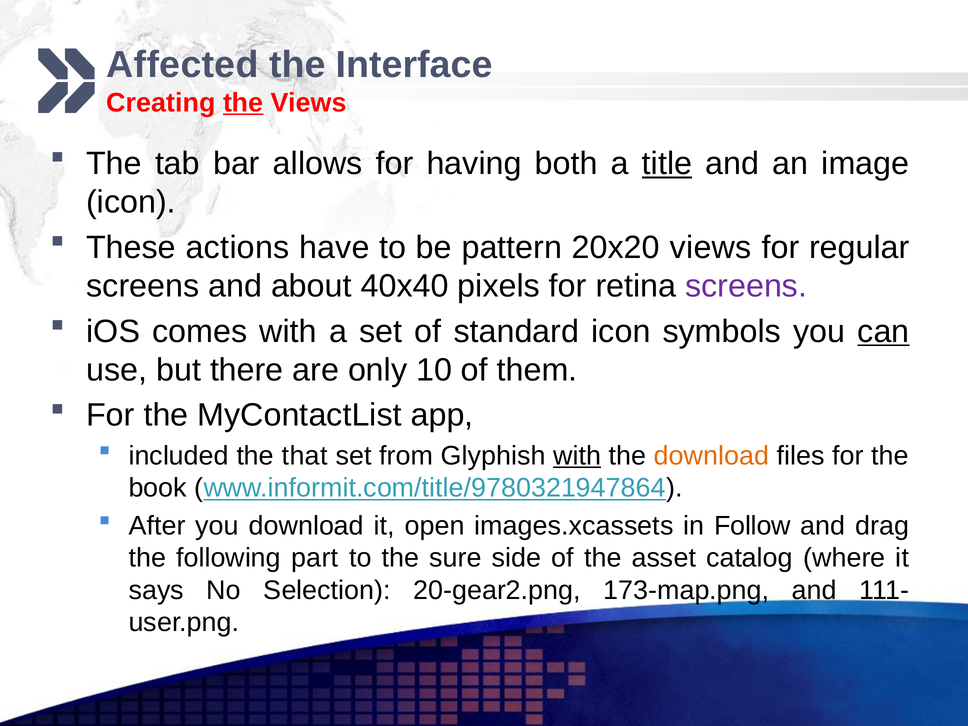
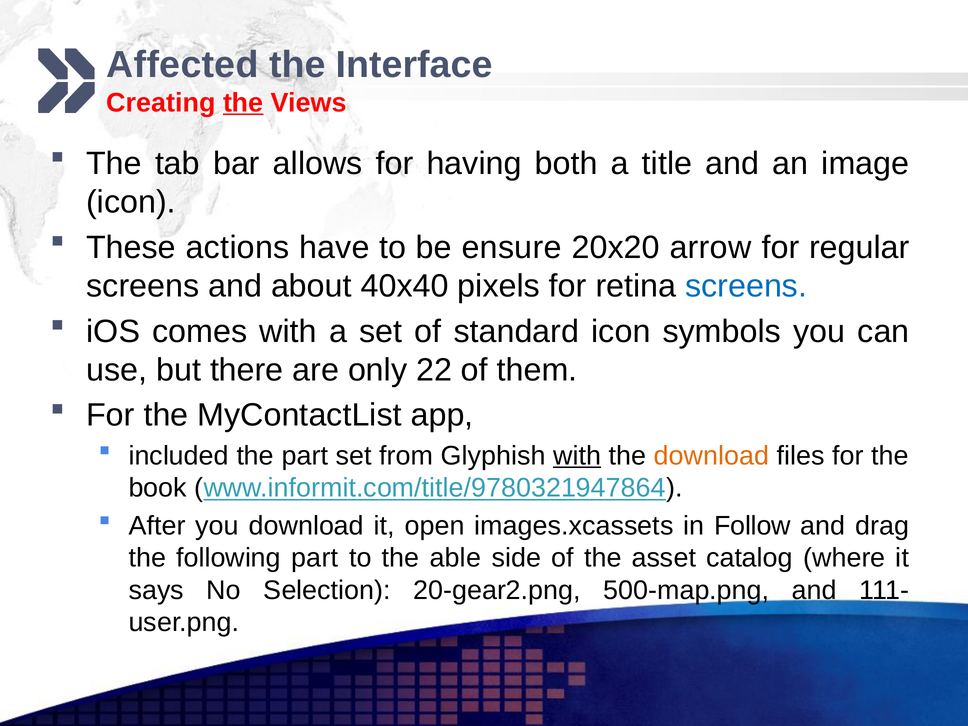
title underline: present -> none (667, 164)
pattern: pattern -> ensure (512, 247)
20x20 views: views -> arrow (711, 247)
screens colour: purple -> blue (746, 286)
can underline: present -> none (883, 331)
10: 10 -> 22 (434, 370)
the that: that -> part (305, 456)
sure: sure -> able (455, 558)
173-map.png: 173-map.png -> 500-map.png (686, 590)
